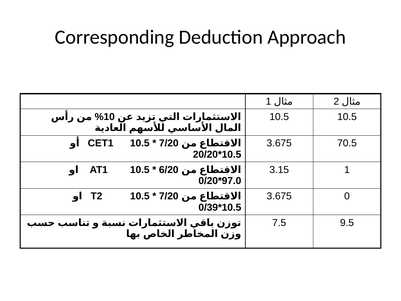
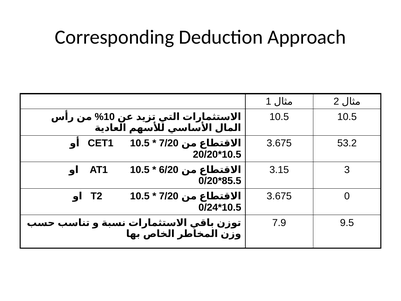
70.5: 70.5 -> 53.2 (347, 143)
3.15 1: 1 -> 3 (347, 170)
97.0: 97.0 -> 85.5 (232, 181)
0/39: 0/39 -> 0/24 (208, 207)
7.5: 7.5 -> 7.9 (279, 223)
